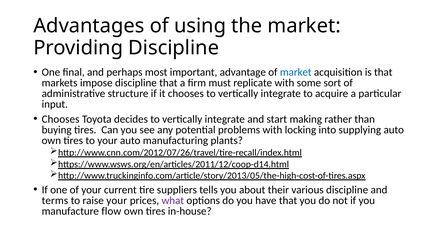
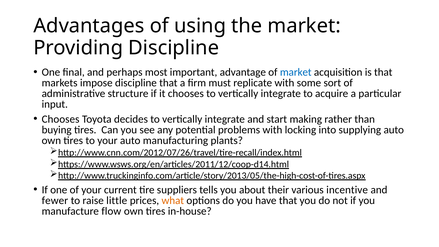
various discipline: discipline -> incentive (347, 190)
terms: terms -> fewer (55, 201)
raise your: your -> little (117, 201)
what colour: purple -> orange (173, 201)
